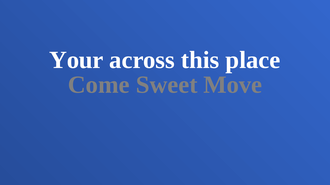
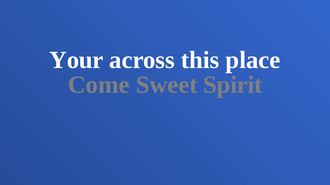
Move: Move -> Spirit (233, 85)
